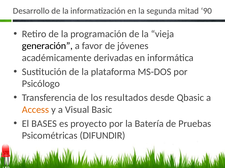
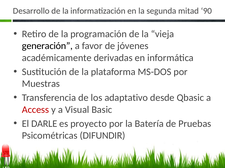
Psicólogo: Psicólogo -> Muestras (41, 84)
resultados: resultados -> adaptativo (126, 98)
Access colour: orange -> red (35, 110)
BASES: BASES -> DARLE (44, 124)
